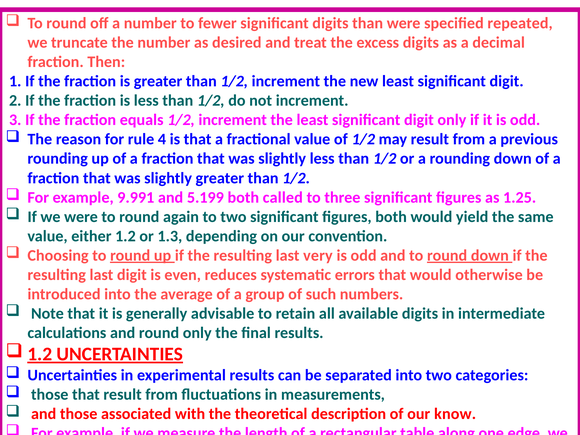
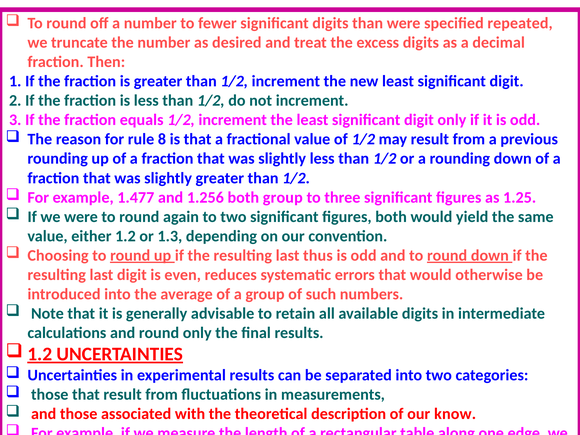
4: 4 -> 8 (162, 139)
9.991: 9.991 -> 1.477 (136, 197)
5.199: 5.199 -> 1.256 (205, 197)
both called: called -> group (283, 197)
last very: very -> thus (318, 255)
